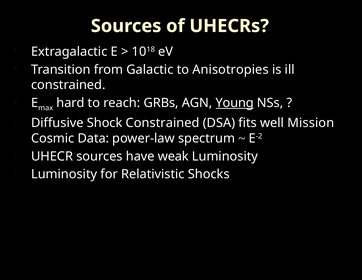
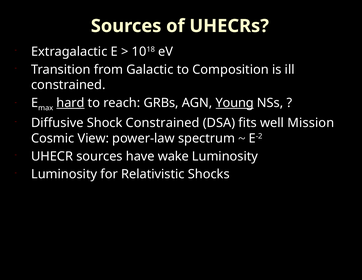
Anisotropies: Anisotropies -> Composition (231, 69)
hard underline: none -> present (70, 103)
Data: Data -> View (93, 138)
weak: weak -> wake (173, 156)
